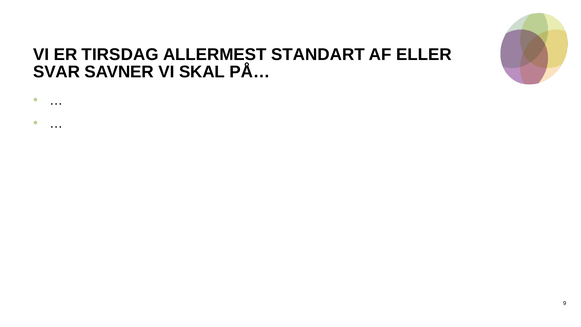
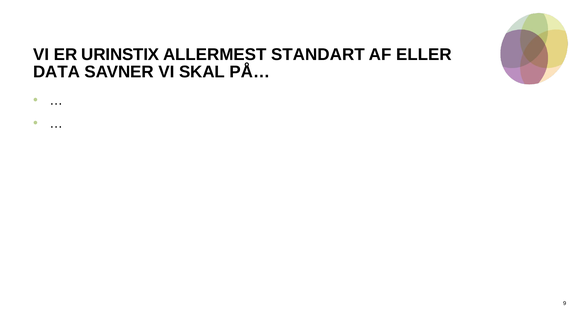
TIRSDAG: TIRSDAG -> URINSTIX (120, 55)
SVAR: SVAR -> DATA (57, 72)
